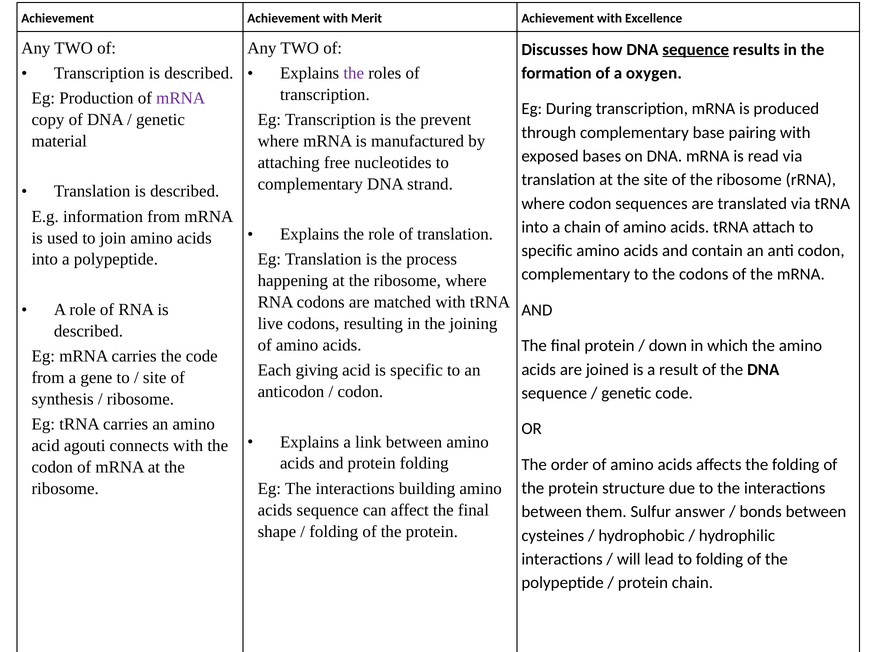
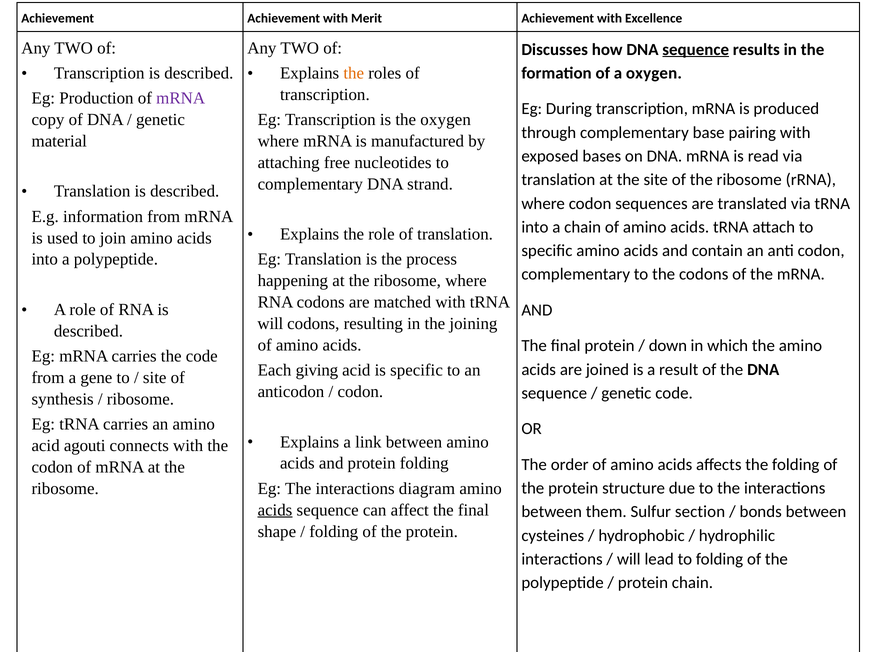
the colour: purple -> orange (354, 73)
the prevent: prevent -> oxygen (446, 120)
live: live -> will (270, 324)
building: building -> diagram (427, 489)
acids underline: none -> present (275, 510)
answer: answer -> section (700, 512)
